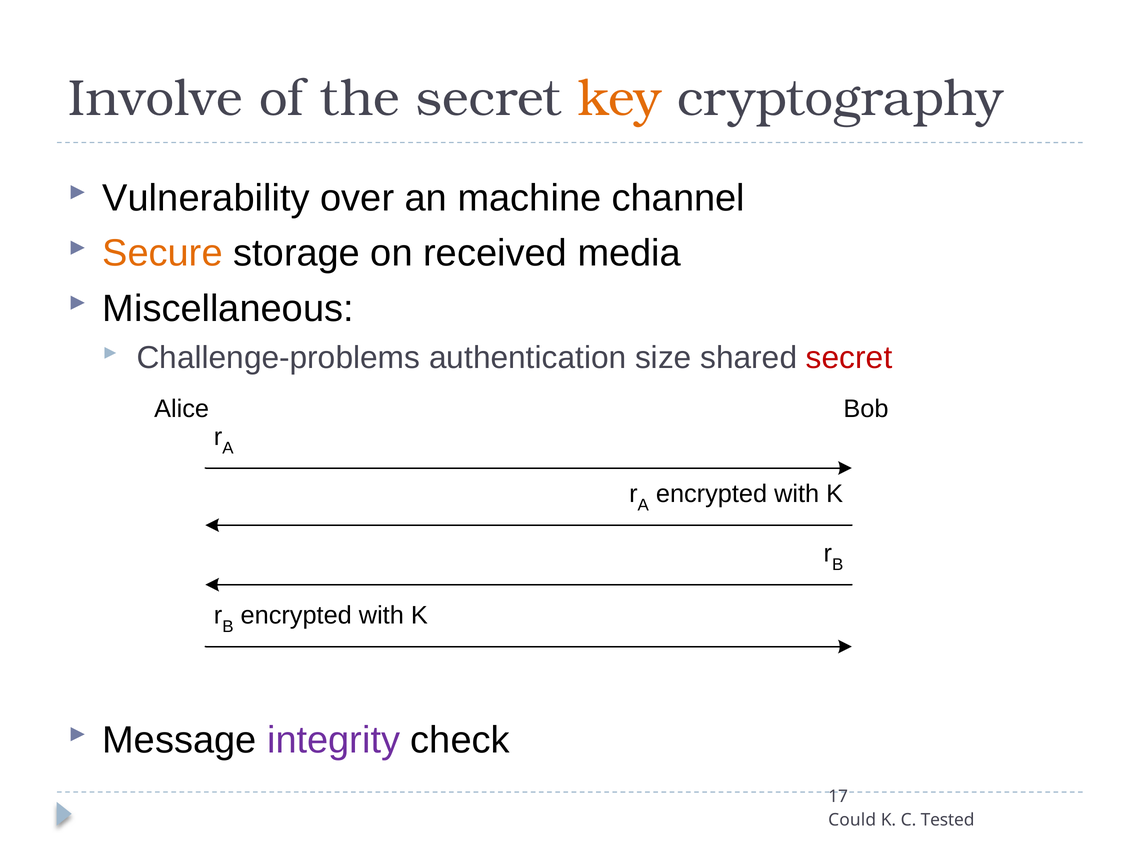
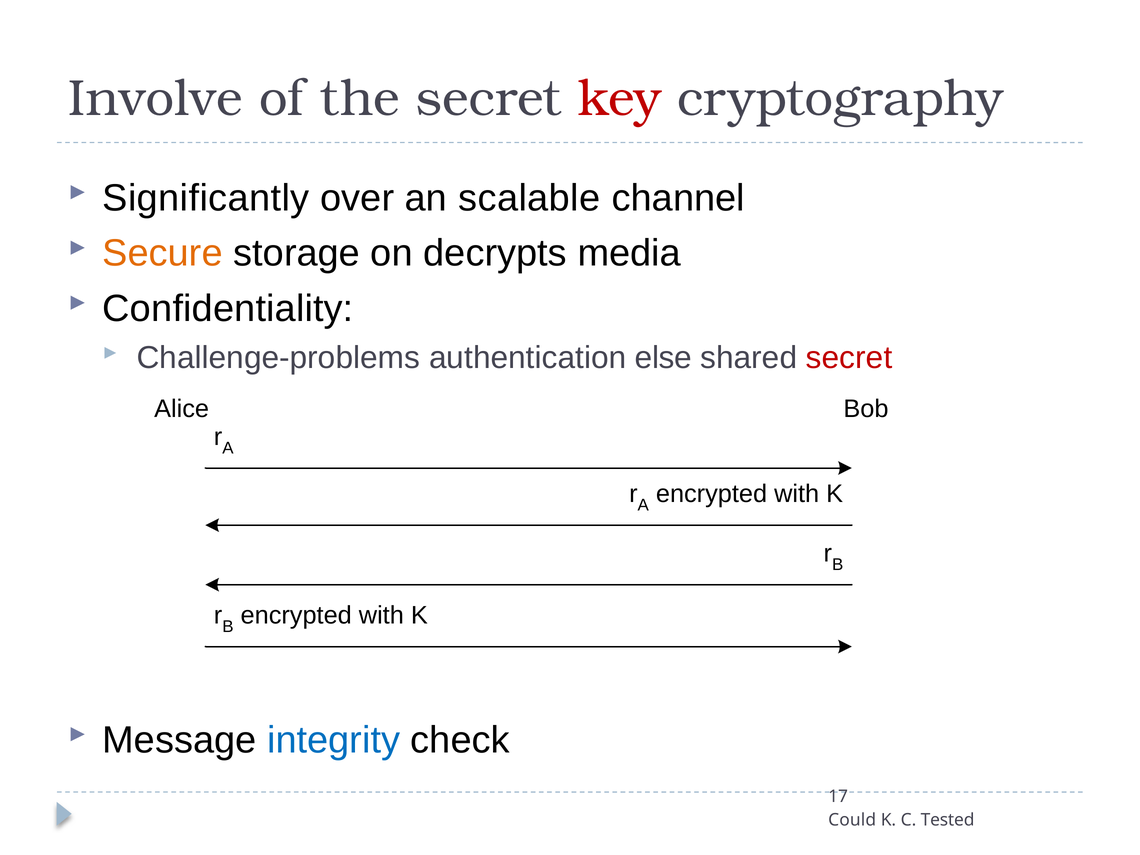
key colour: orange -> red (620, 99)
Vulnerability: Vulnerability -> Significantly (206, 198)
machine: machine -> scalable (529, 198)
received: received -> decrypts (495, 253)
Miscellaneous: Miscellaneous -> Confidentiality (228, 309)
size: size -> else (663, 358)
integrity colour: purple -> blue (334, 740)
